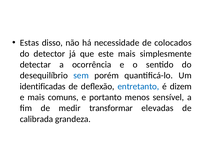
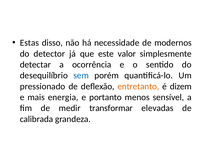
colocados: colocados -> modernos (173, 43)
este mais: mais -> valor (127, 54)
identificadas: identificadas -> pressionado (43, 86)
entretanto colour: blue -> orange (138, 86)
comuns: comuns -> energia (63, 97)
